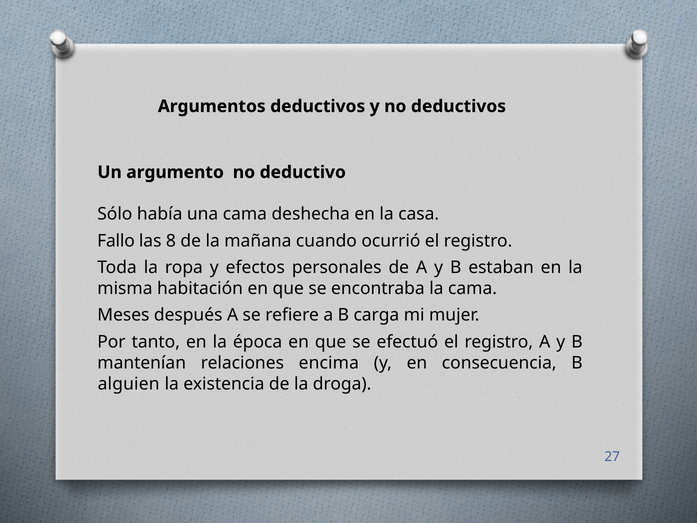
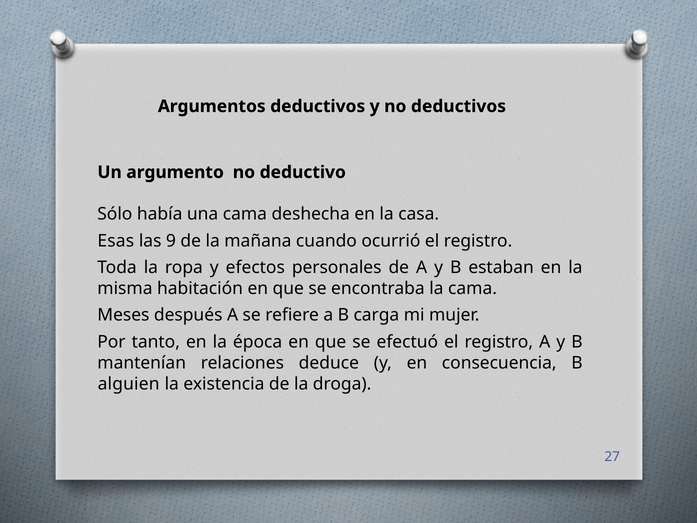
Fallo: Fallo -> Esas (116, 241)
8: 8 -> 9 (171, 241)
encima: encima -> deduce (329, 363)
